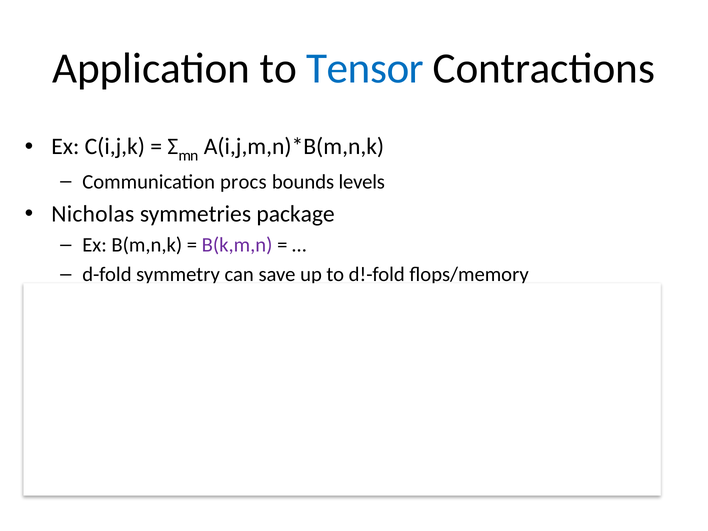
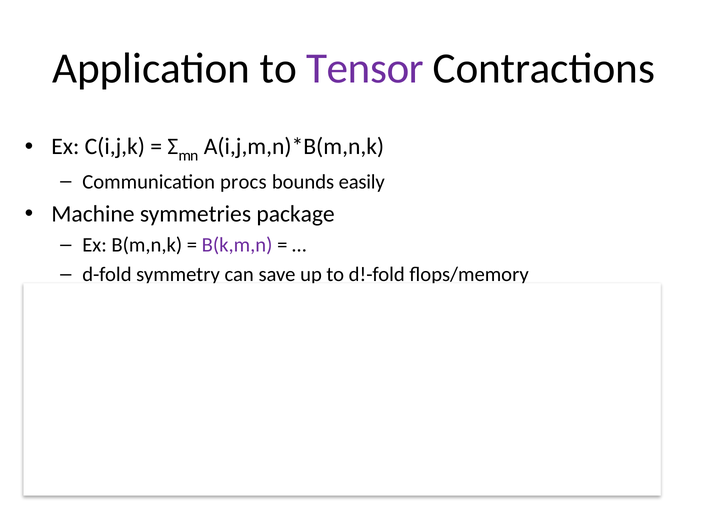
Tensor colour: blue -> purple (365, 69)
levels: levels -> easily (362, 182)
Nicholas: Nicholas -> Machine (93, 214)
